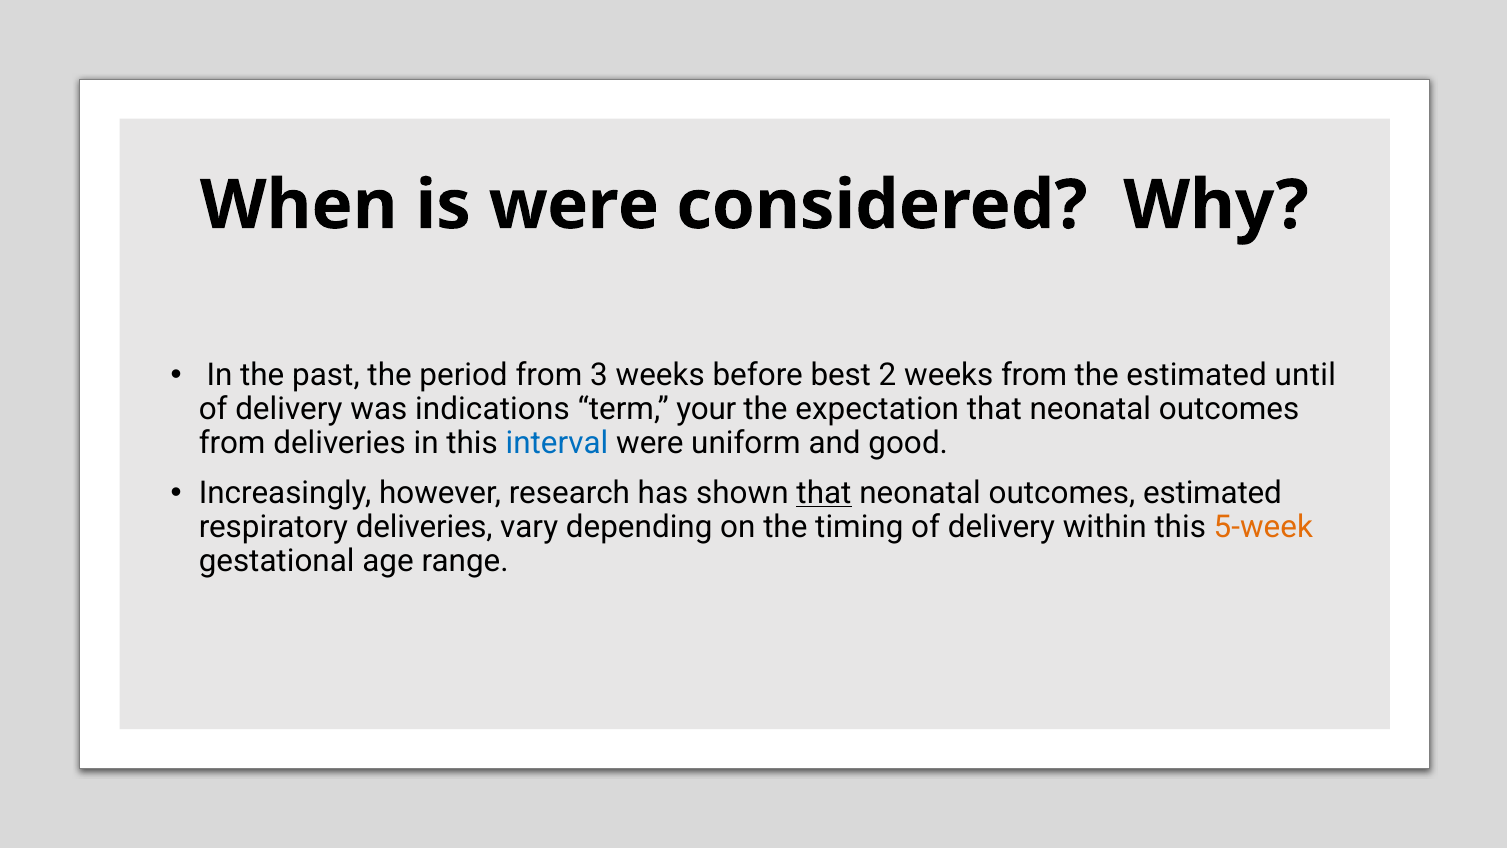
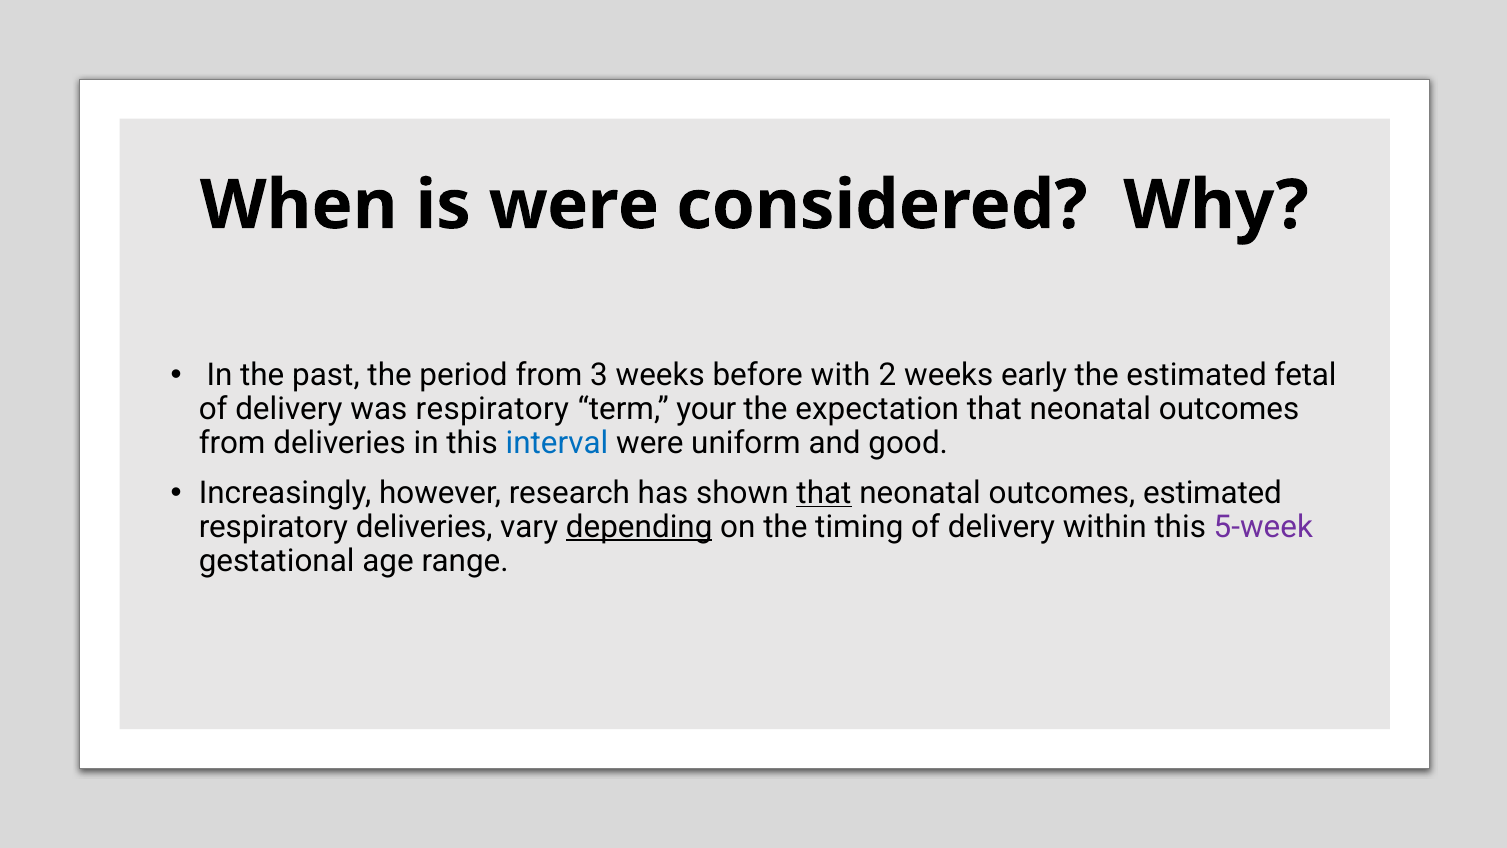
best: best -> with (841, 375)
weeks from: from -> early (1034, 375)
until: until -> fetal (1305, 375)
was indications: indications -> respiratory (492, 409)
depending underline: none -> present (639, 527)
5-week colour: orange -> purple (1263, 527)
